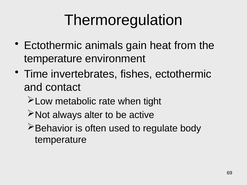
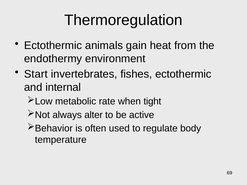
temperature: temperature -> endothermy (53, 59)
Time: Time -> Start (36, 74)
contact: contact -> internal (63, 87)
